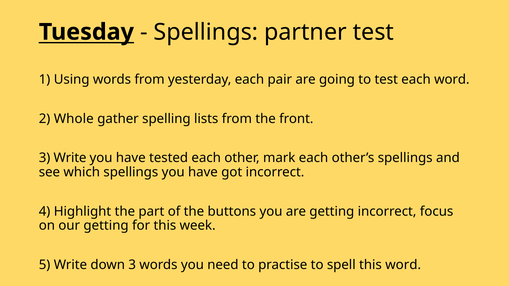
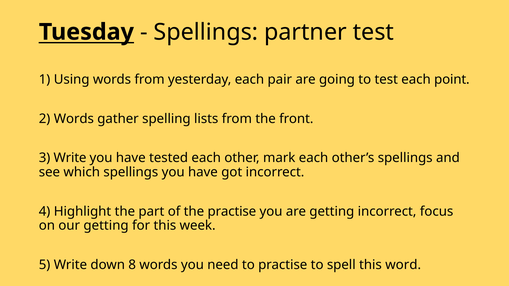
each word: word -> point (452, 80)
2 Whole: Whole -> Words (74, 119)
the buttons: buttons -> practise (232, 212)
down 3: 3 -> 8 (132, 265)
